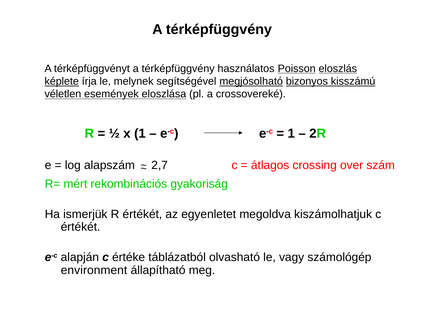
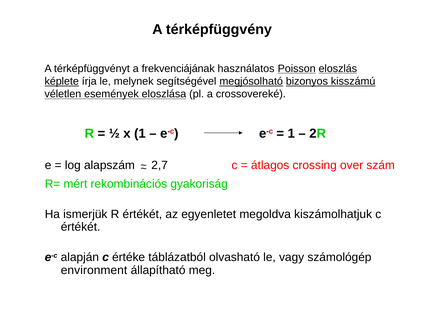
térképfüggvényt a térképfüggvény: térképfüggvény -> frekvenciájának (178, 69)
